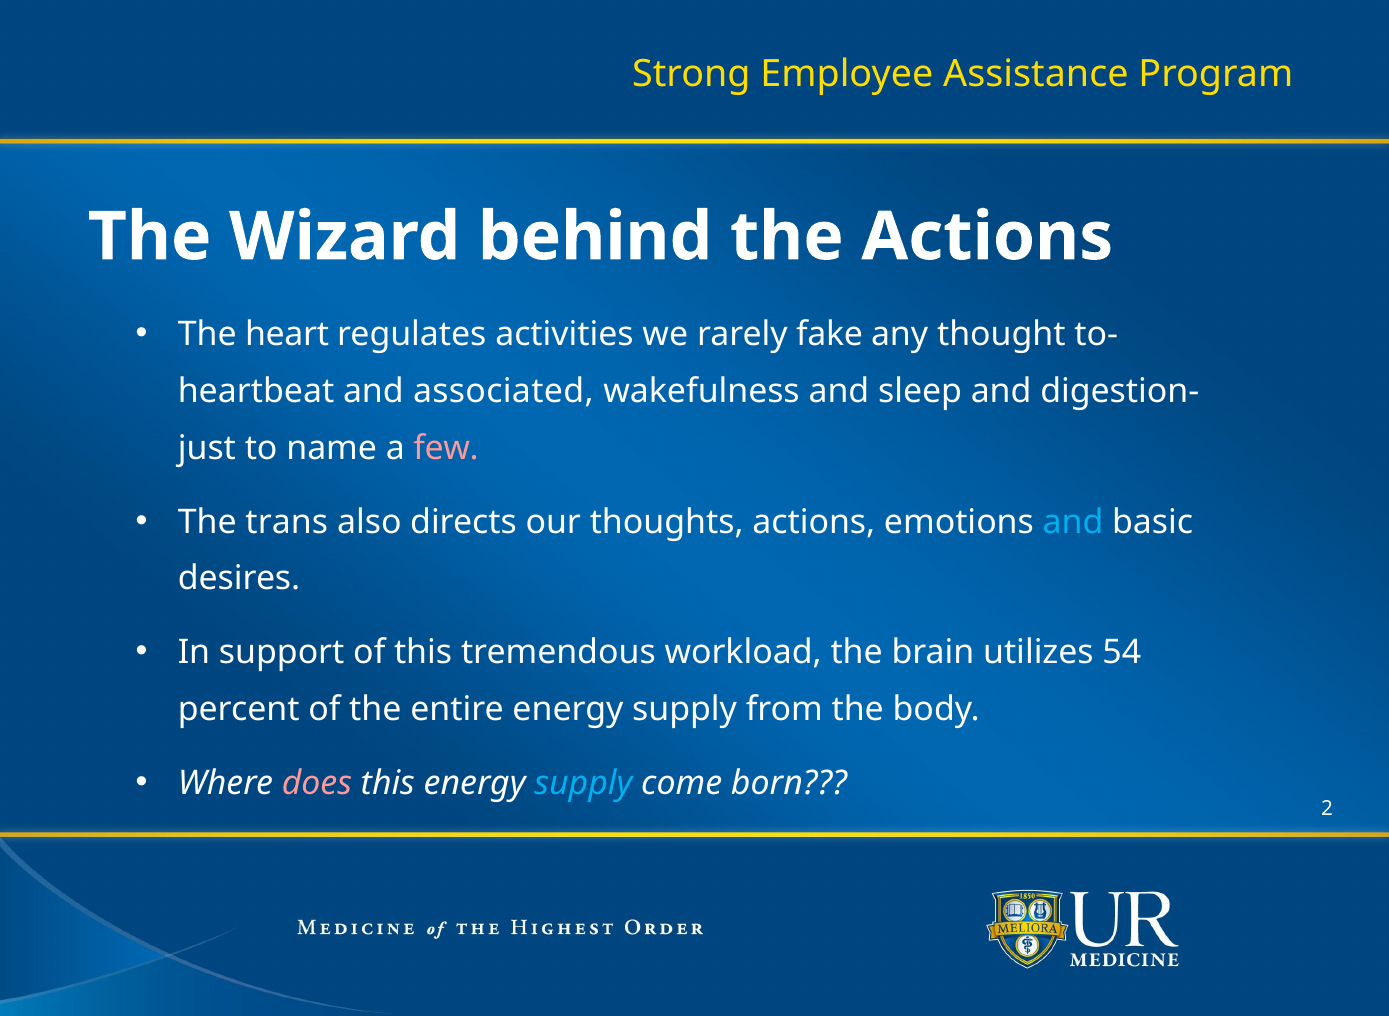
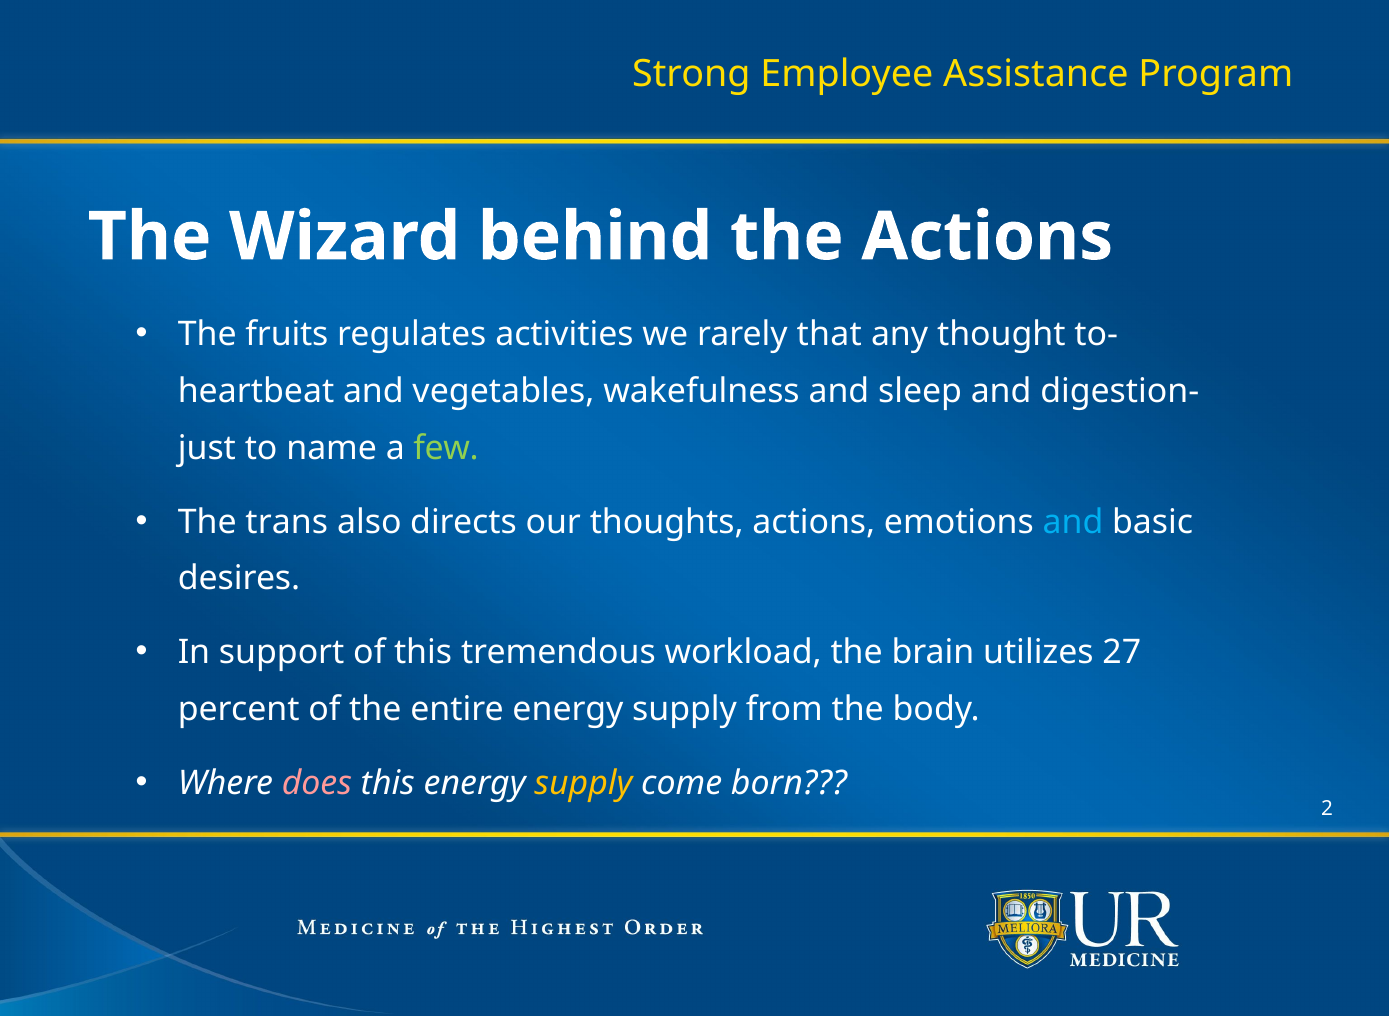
heart: heart -> fruits (287, 334)
fake: fake -> that (829, 334)
associated: associated -> vegetables (503, 391)
few colour: pink -> light green (446, 448)
54: 54 -> 27 (1122, 653)
supply colour: light blue -> yellow (583, 783)
